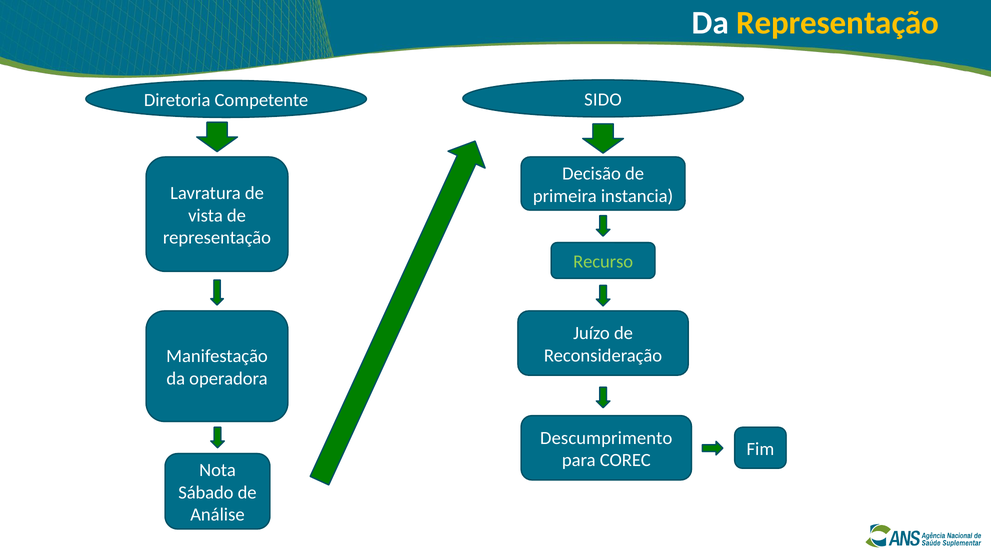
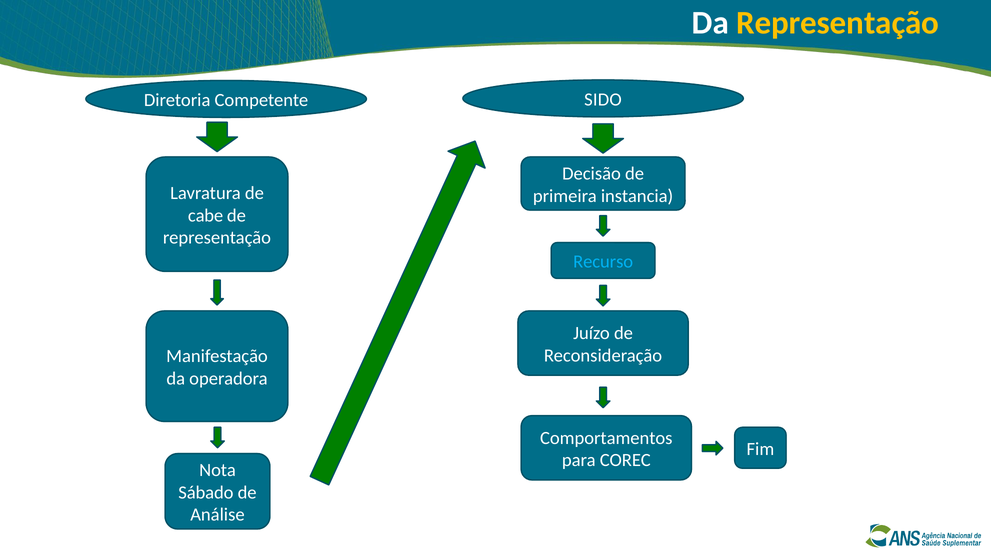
vista: vista -> cabe (206, 216)
Recurso colour: light green -> light blue (603, 262)
Descumprimento: Descumprimento -> Comportamentos (606, 438)
